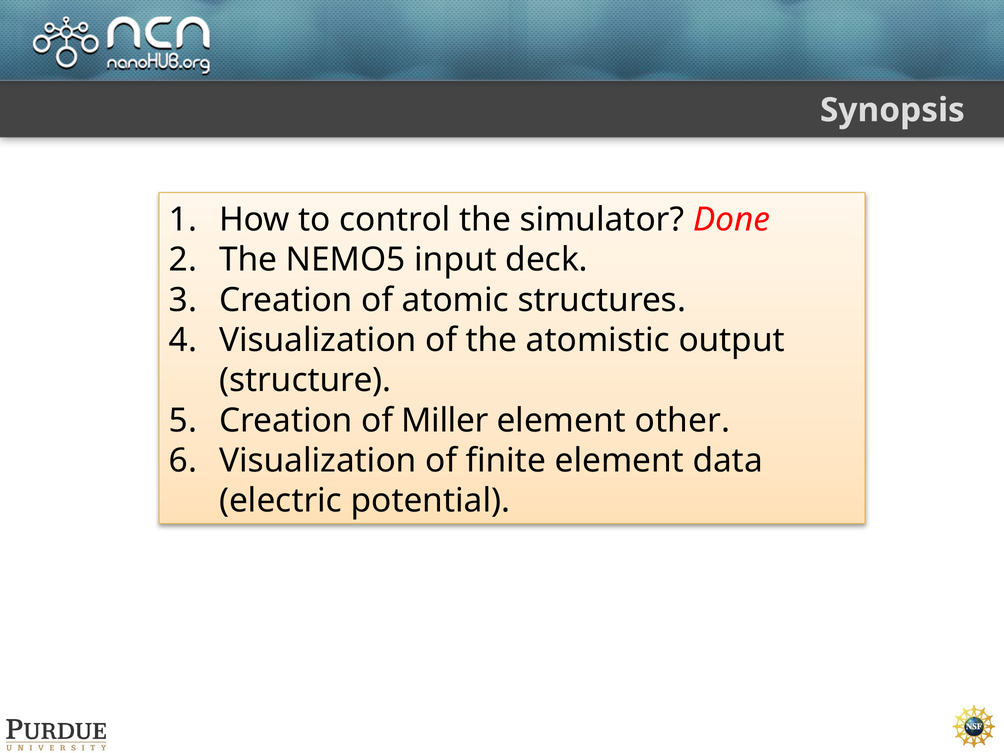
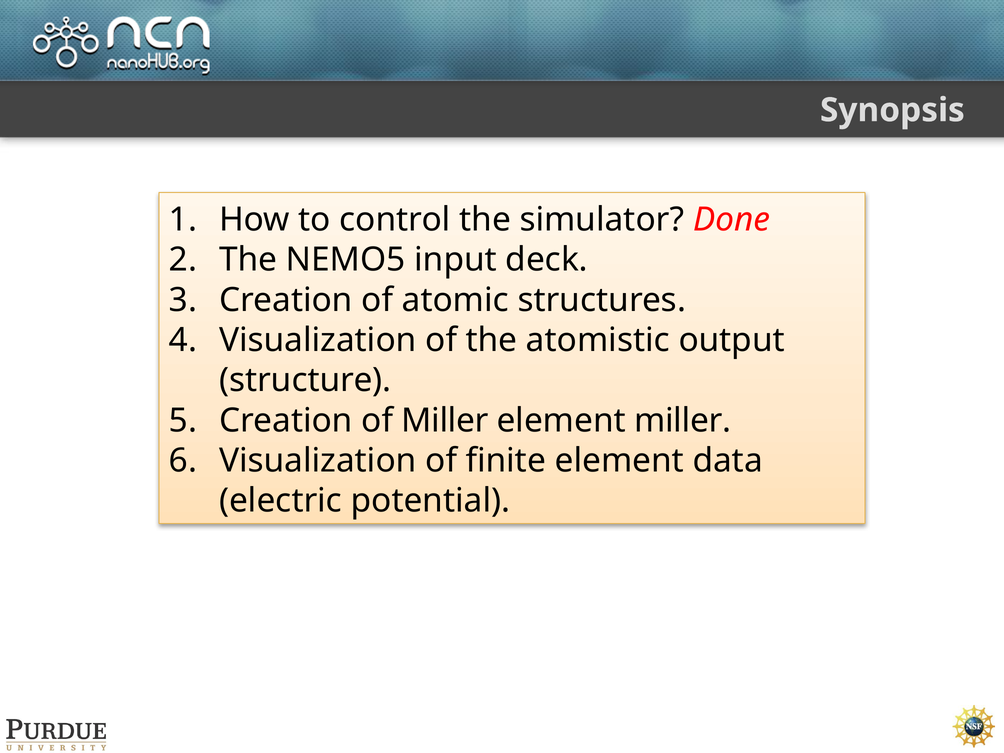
element other: other -> miller (683, 421)
